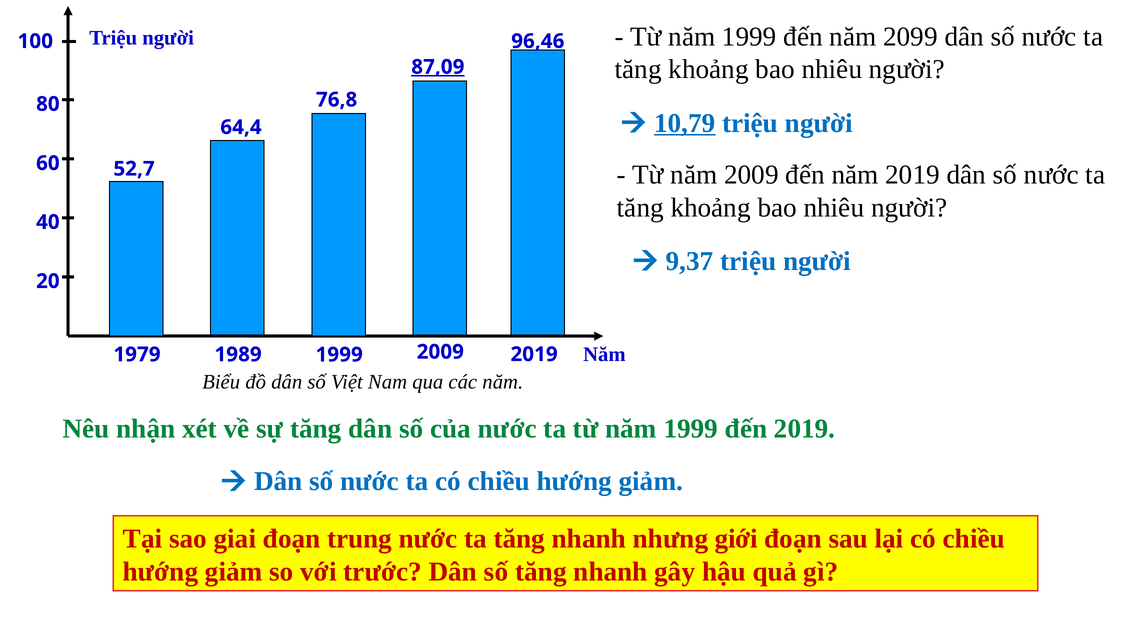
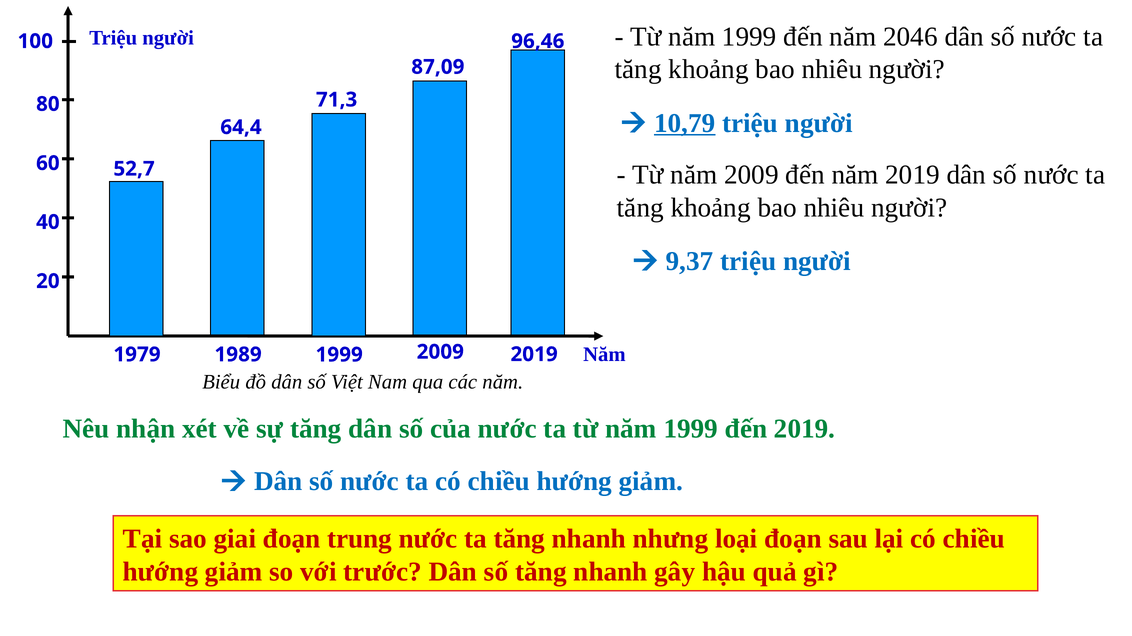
2099: 2099 -> 2046 (910, 37)
87,09 underline: present -> none (438, 67)
76,8: 76,8 -> 71,3 (337, 100)
giới: giới -> loại (736, 540)
